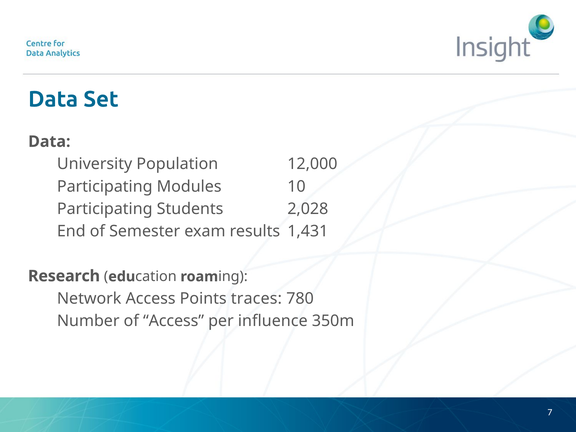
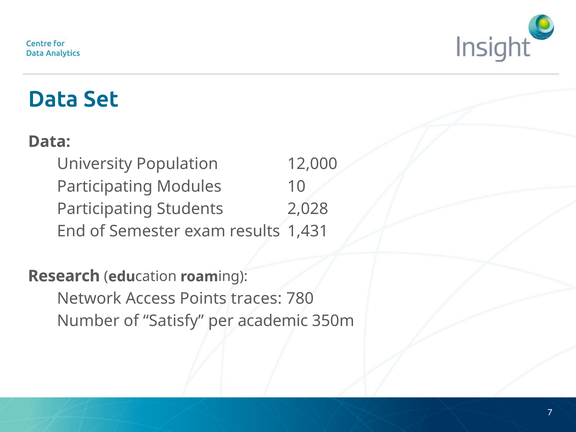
of Access: Access -> Satisfy (173, 321)
influence: influence -> academic (273, 321)
